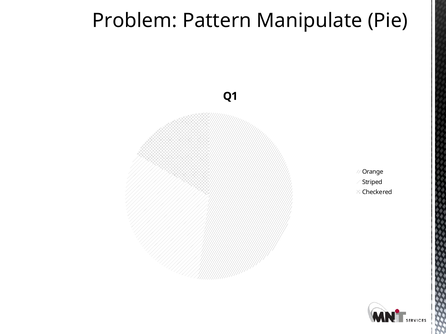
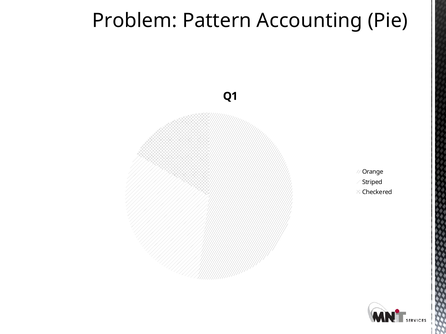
Manipulate: Manipulate -> Accounting (310, 21)
